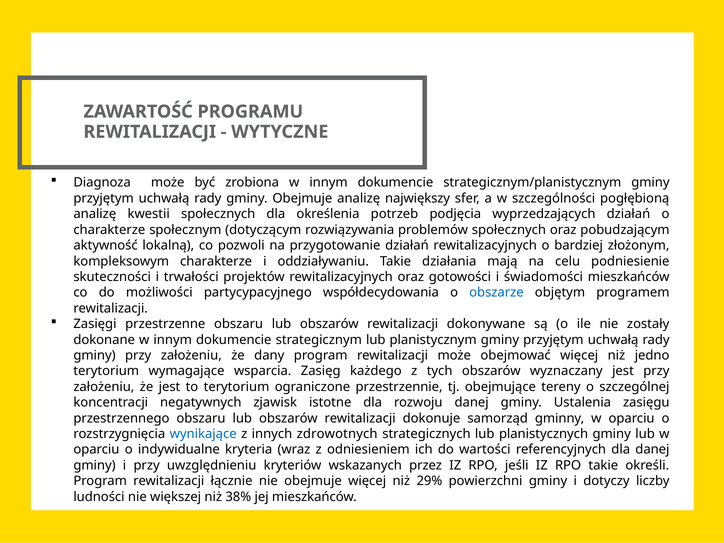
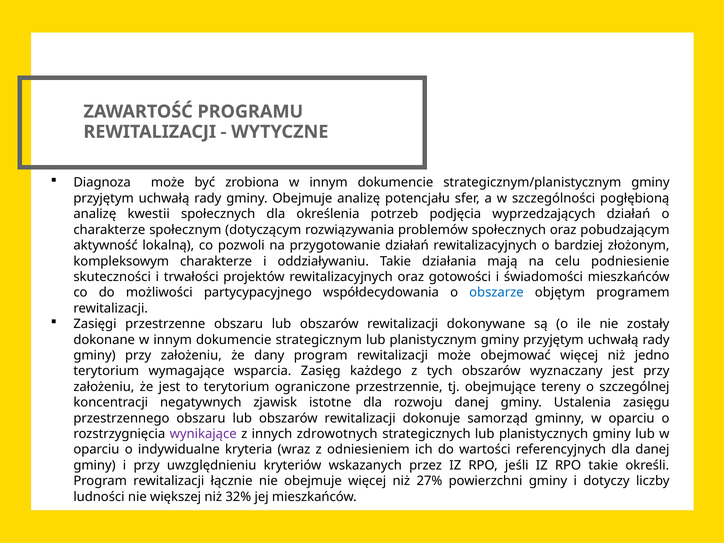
największy: największy -> potencjału (417, 198)
wynikające colour: blue -> purple (203, 434)
29%: 29% -> 27% (429, 481)
38%: 38% -> 32% (238, 497)
